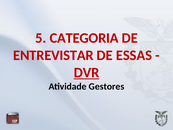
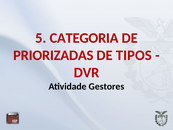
ENTREVISTAR: ENTREVISTAR -> PRIORIZADAS (53, 55)
ESSAS: ESSAS -> TIPOS (134, 55)
DVR underline: present -> none (87, 73)
